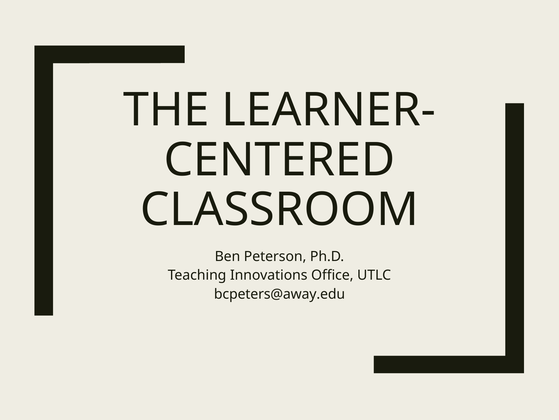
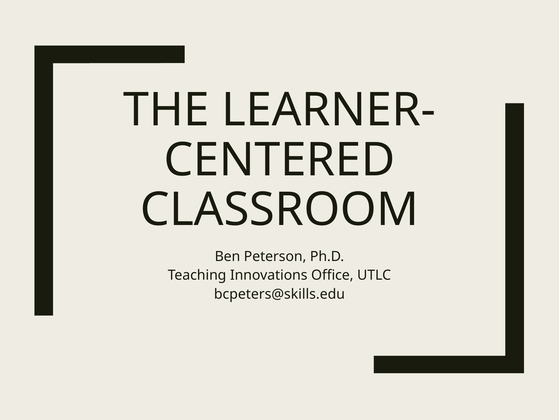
bcpeters@away.edu: bcpeters@away.edu -> bcpeters@skills.edu (279, 294)
